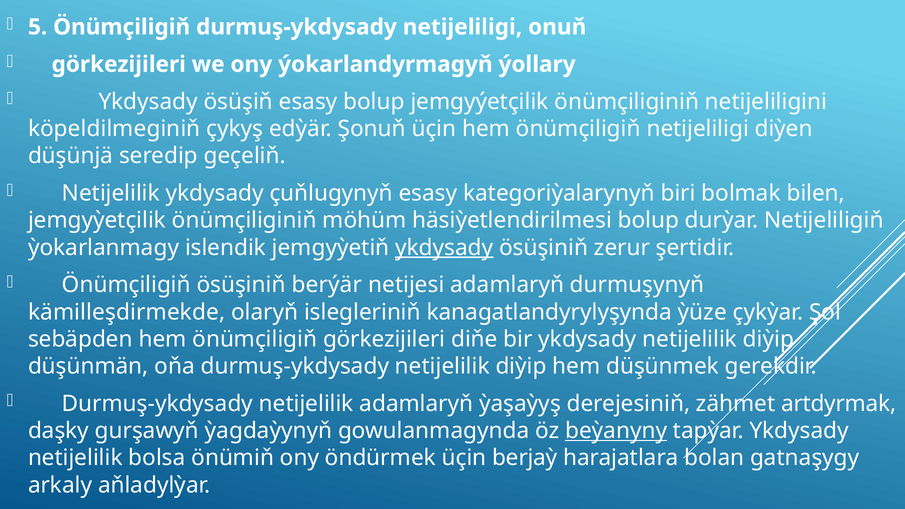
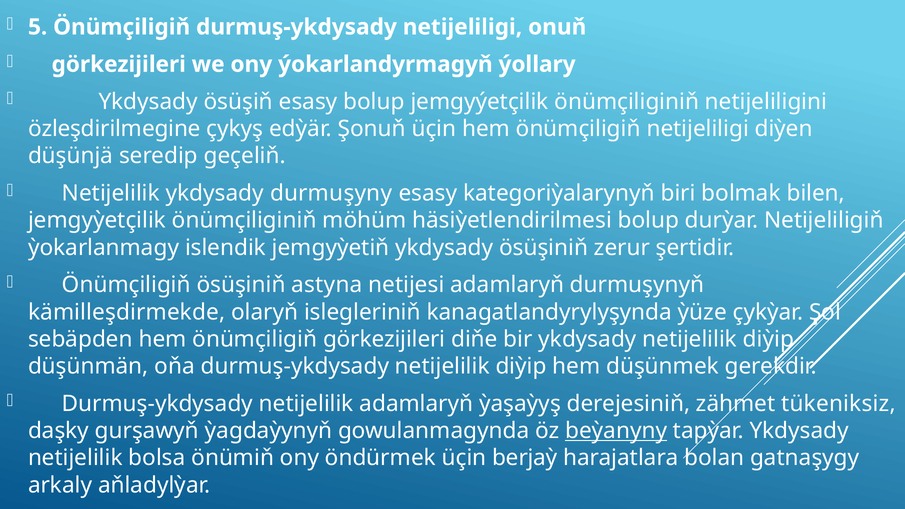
köpeldilmeginiň: köpeldilmeginiň -> özleşdirilmegine (114, 129)
çuňlugynyň: çuňlugynyň -> durmuşyny (331, 193)
ykdysady underline: present -> none (444, 248)
berýär: berýär -> astyna (327, 285)
artdyrmak: artdyrmak -> tükeniksiz (839, 404)
